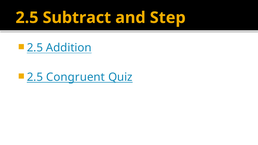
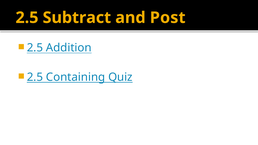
Step: Step -> Post (168, 18)
Congruent: Congruent -> Containing (76, 77)
